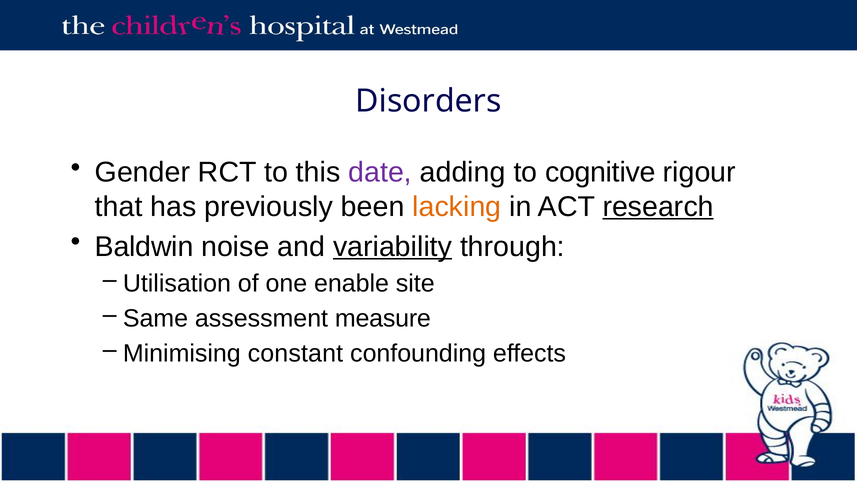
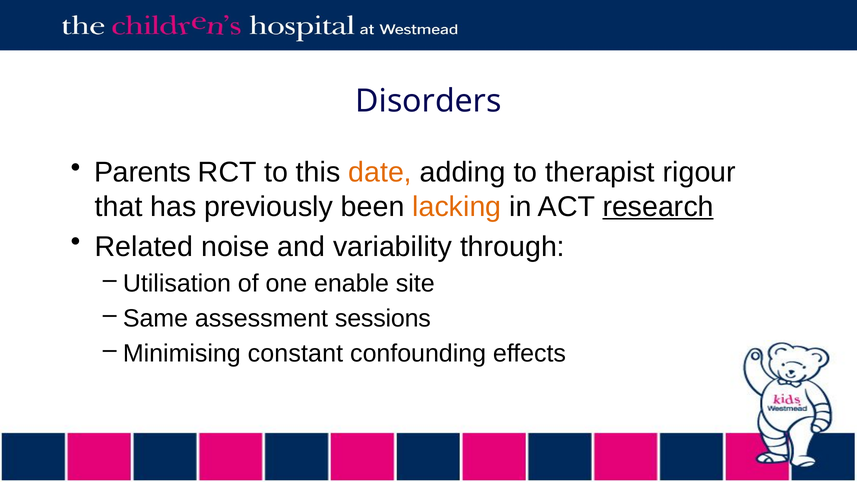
Gender: Gender -> Parents (143, 172)
date colour: purple -> orange (380, 172)
cognitive: cognitive -> therapist (600, 172)
Baldwin: Baldwin -> Related (144, 247)
variability underline: present -> none (393, 247)
measure: measure -> sessions (383, 319)
